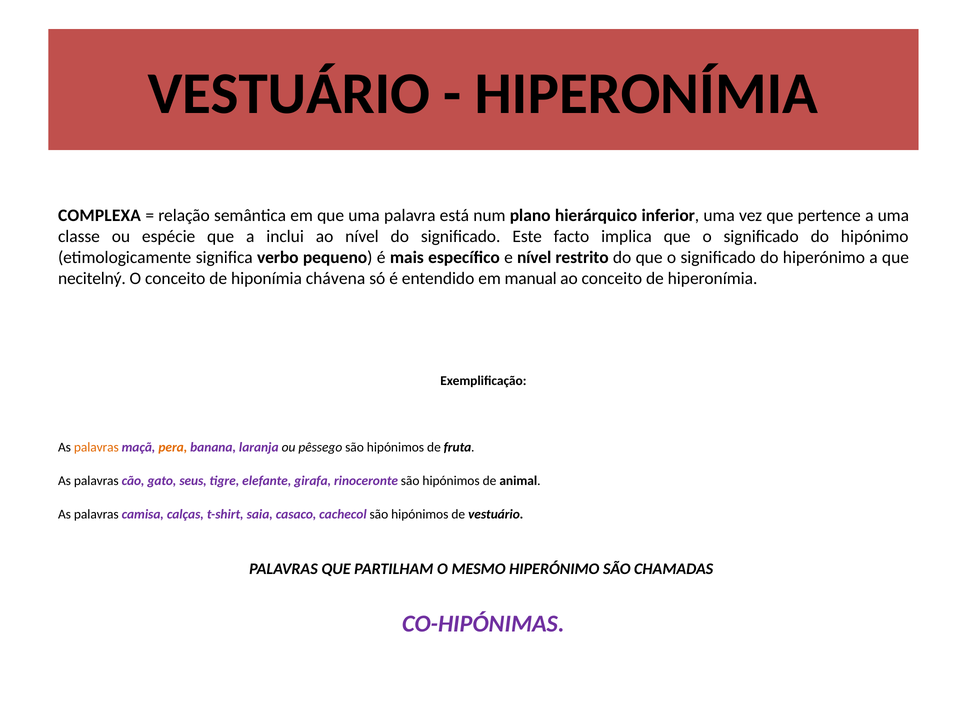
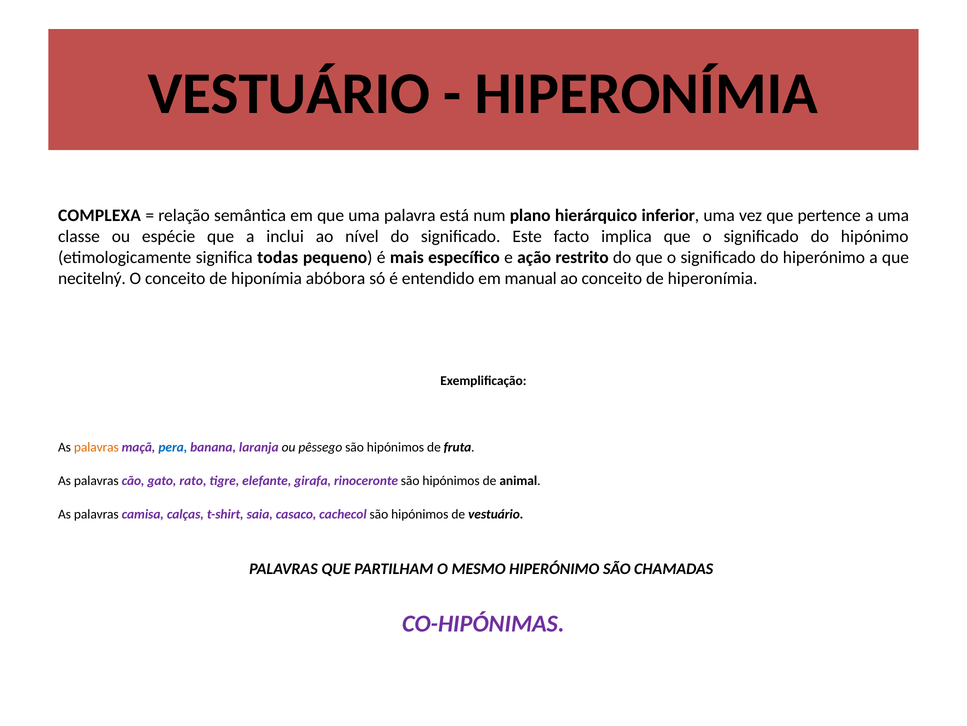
verbo: verbo -> todas (278, 257)
e nível: nível -> ação (534, 257)
chávena: chávena -> abóbora (336, 278)
pera colour: orange -> blue (173, 447)
seus: seus -> rato (193, 480)
